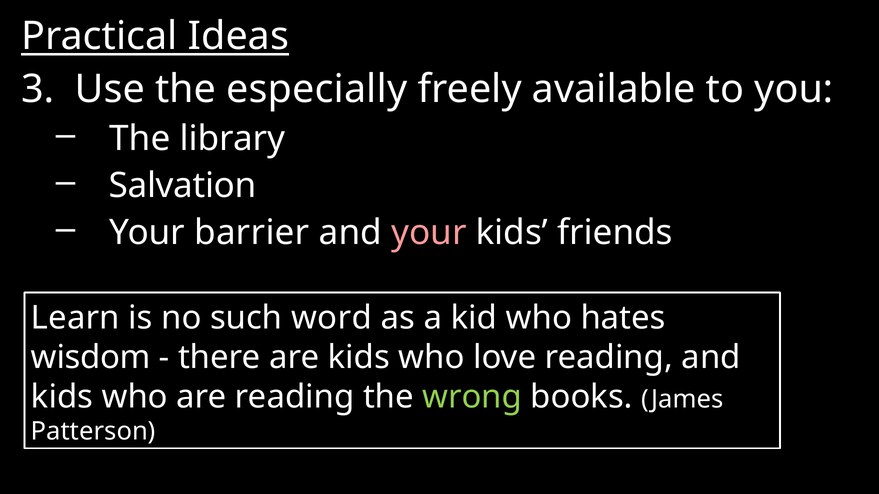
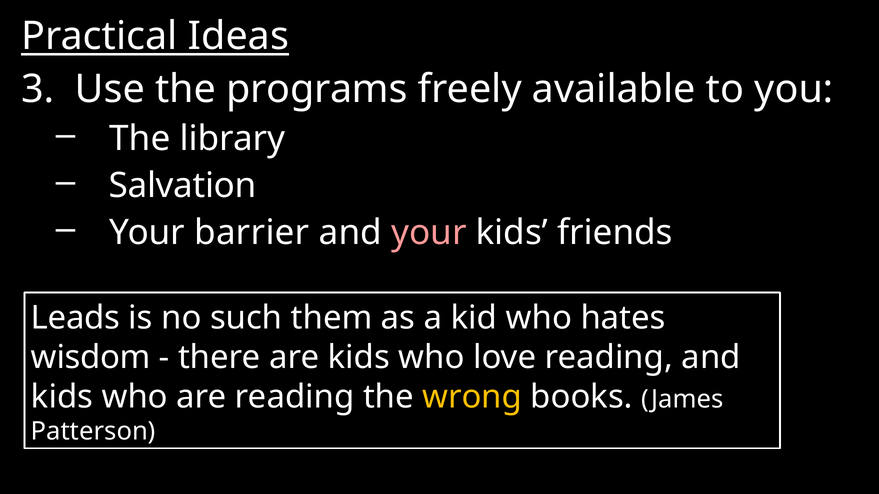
especially: especially -> programs (317, 89)
Learn: Learn -> Leads (76, 318)
word: word -> them (332, 318)
wrong colour: light green -> yellow (472, 397)
